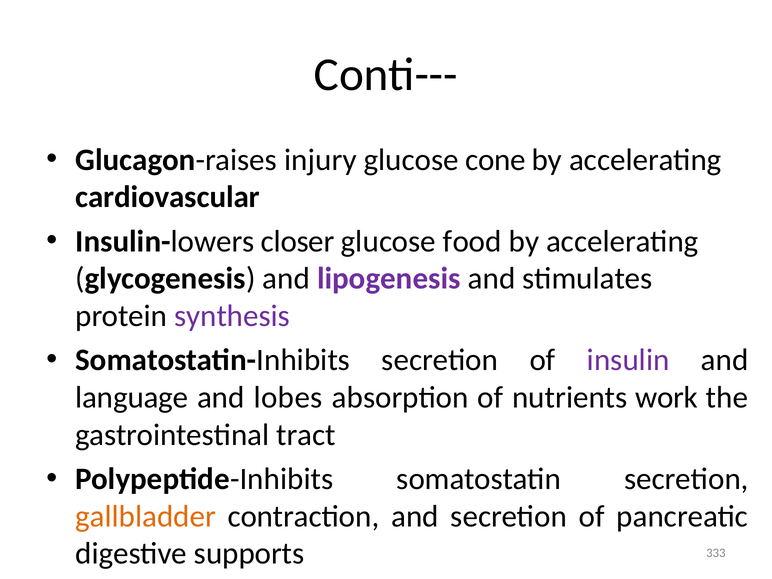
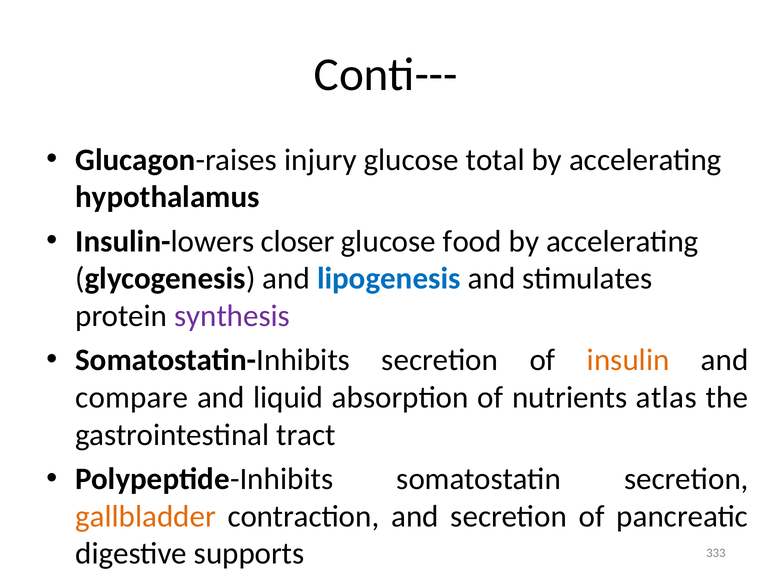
cone: cone -> total (495, 160)
cardiovascular: cardiovascular -> hypothalamus (167, 197)
lipogenesis colour: purple -> blue (389, 279)
insulin colour: purple -> orange (628, 360)
language: language -> compare (132, 397)
lobes: lobes -> liquid (288, 397)
work: work -> atlas (666, 397)
